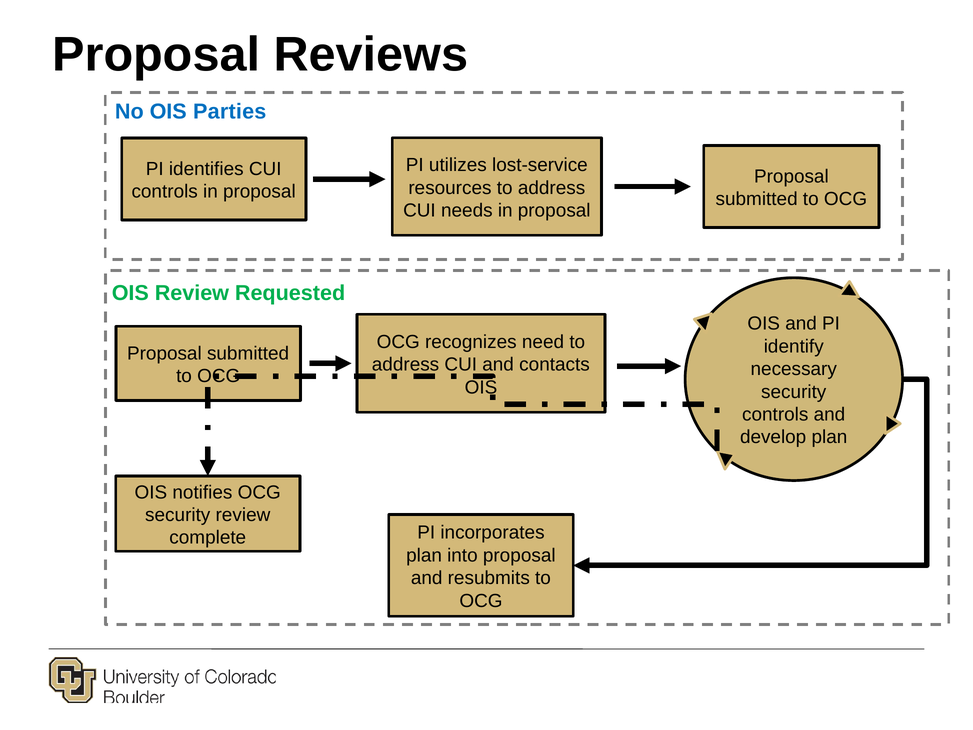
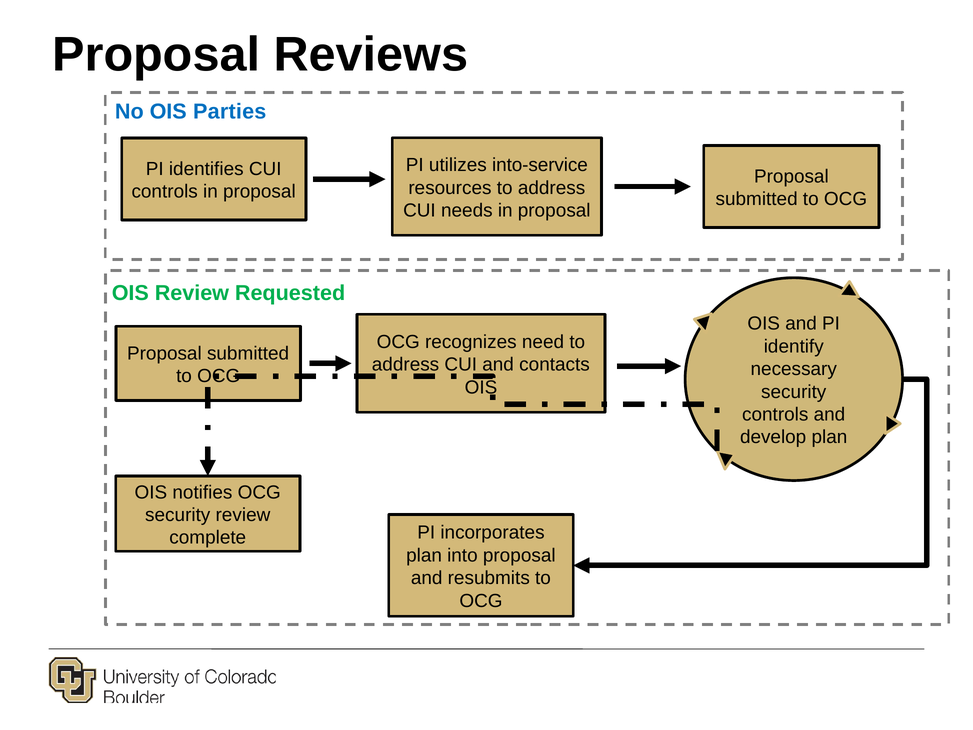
lost-service: lost-service -> into-service (540, 165)
